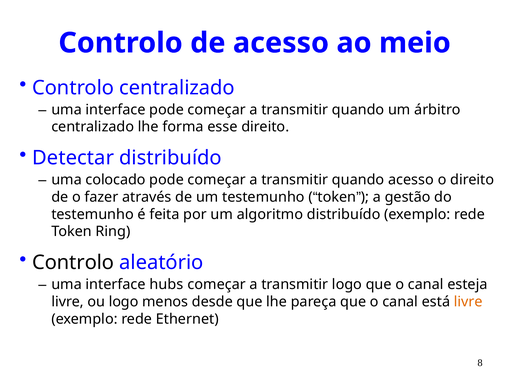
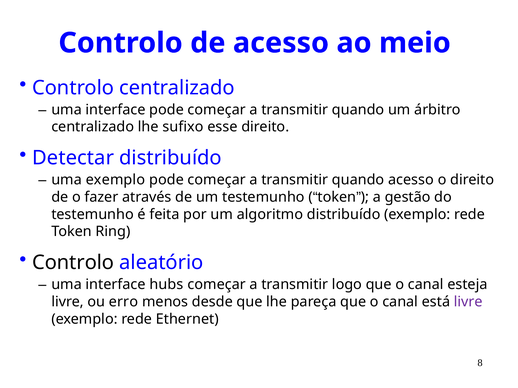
forma: forma -> sufixo (183, 127)
uma colocado: colocado -> exemplo (115, 180)
ou logo: logo -> erro (123, 302)
livre colour: orange -> purple (468, 302)
